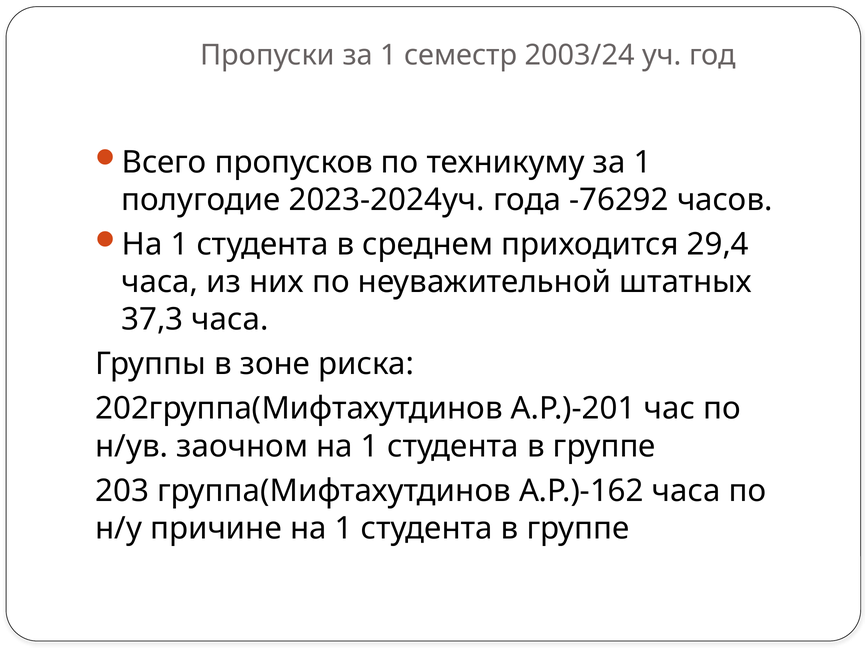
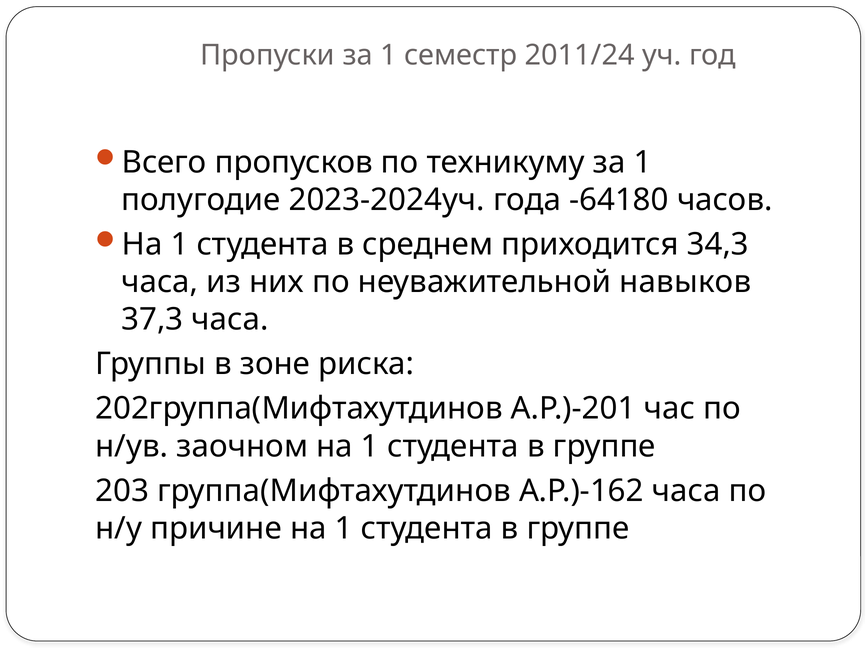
2003/24: 2003/24 -> 2011/24 (580, 55)
-76292: -76292 -> -64180 (619, 200)
29,4: 29,4 -> 34,3 (718, 245)
штатных: штатных -> навыков (685, 282)
